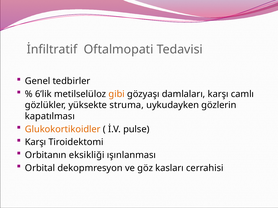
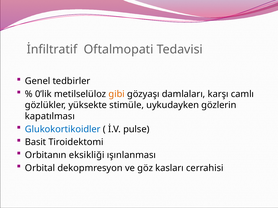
6’lik: 6’lik -> 0’lik (43, 94)
struma: struma -> stimüle (127, 105)
Glukokortikoidler colour: orange -> blue (63, 129)
Karşı: Karşı -> Basit (36, 142)
